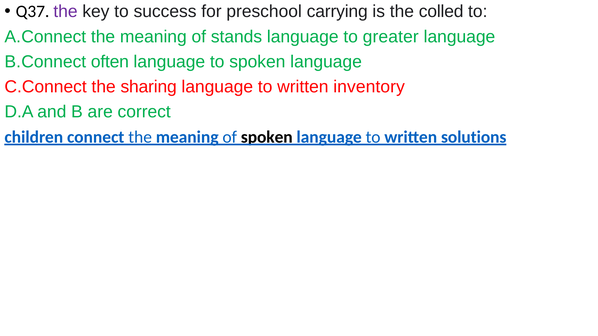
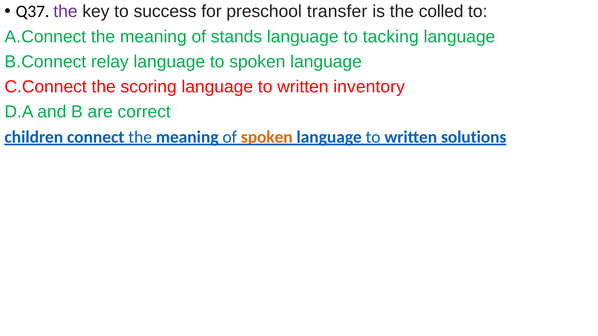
carrying: carrying -> transfer (337, 12)
greater: greater -> tacking (391, 37)
often: often -> relay (110, 62)
sharing: sharing -> scoring (149, 87)
spoken colour: black -> orange (267, 137)
